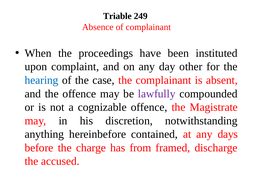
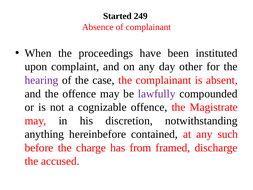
Triable: Triable -> Started (117, 16)
hearing colour: blue -> purple (42, 80)
days: days -> such (228, 134)
